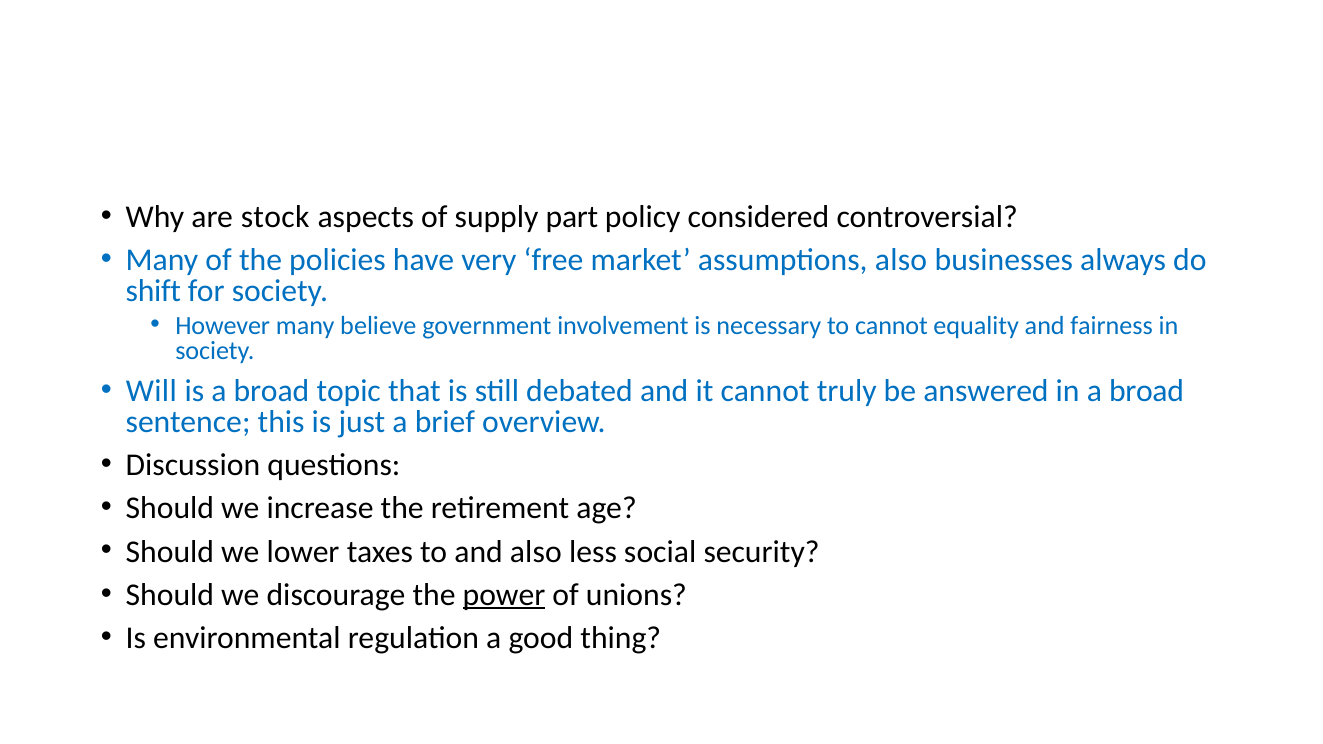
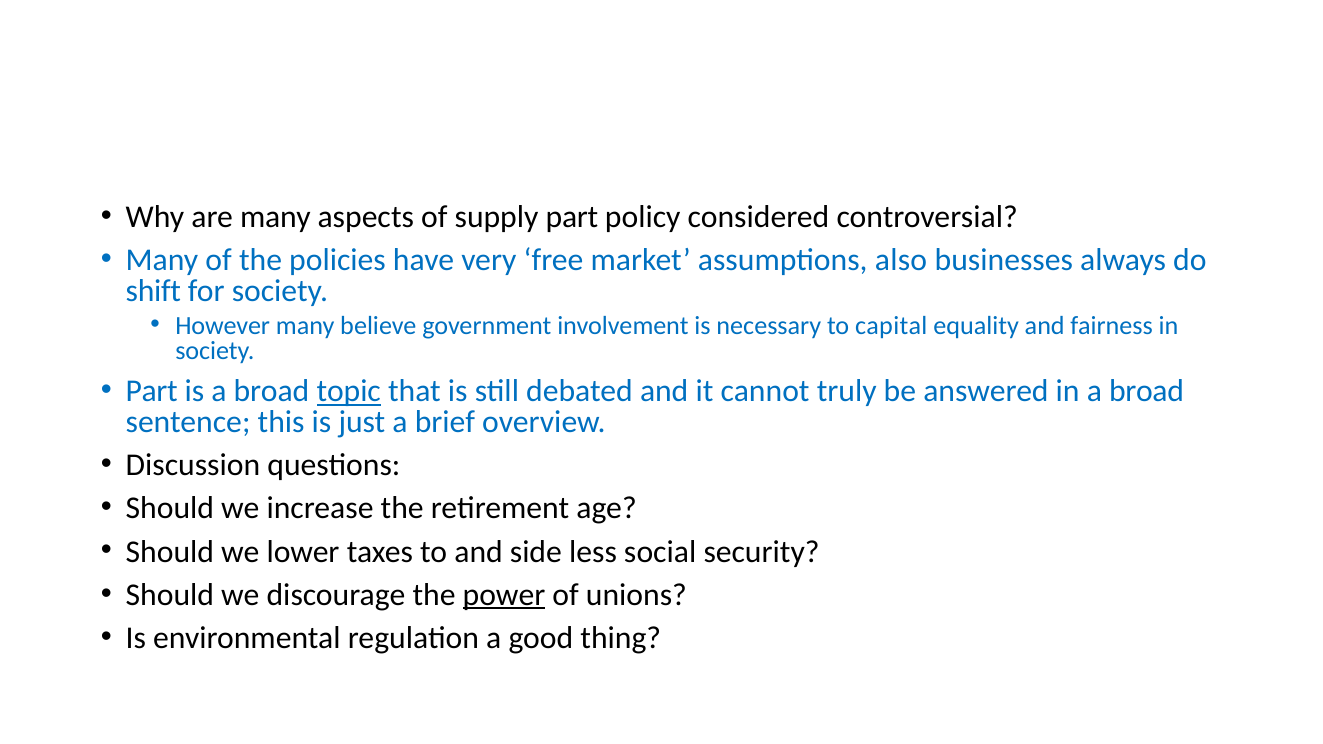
are stock: stock -> many (275, 217)
to cannot: cannot -> capital (891, 326)
Will: Will -> Part (152, 391)
topic underline: none -> present (349, 391)
and also: also -> side (536, 552)
